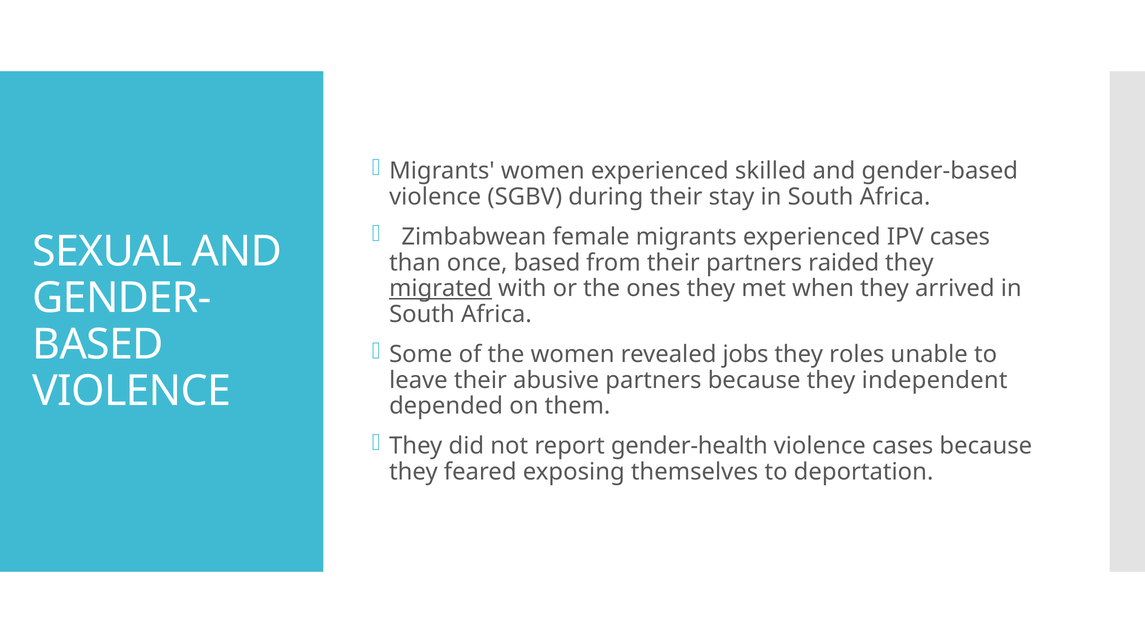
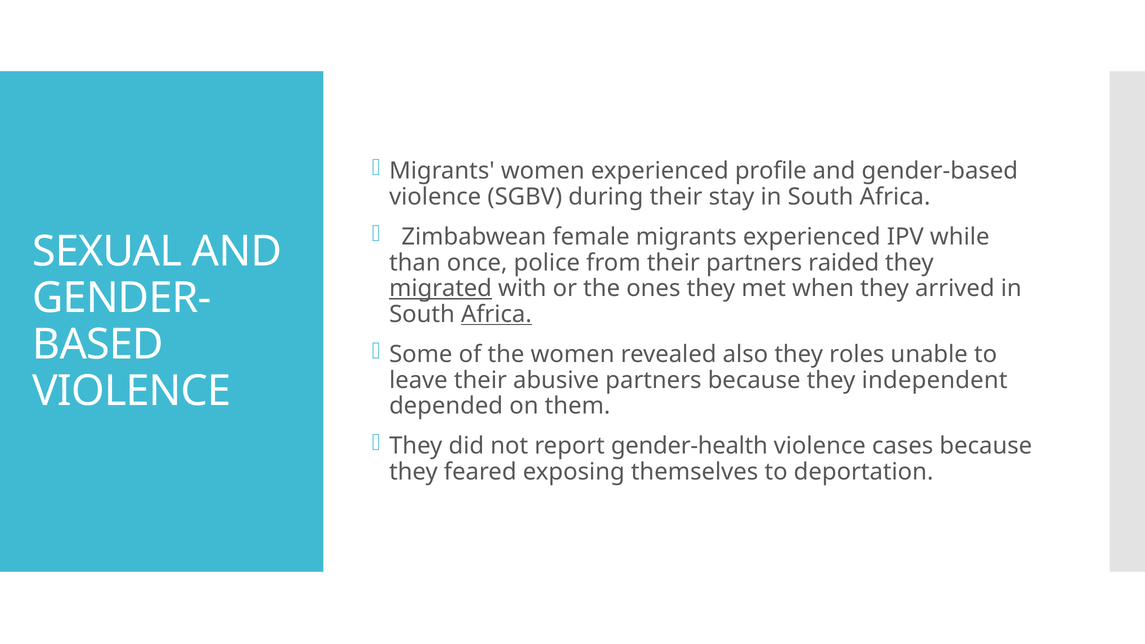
skilled: skilled -> profile (771, 171)
IPV cases: cases -> while (960, 237)
once based: based -> police (547, 263)
Africa underline: none -> present (496, 314)
jobs: jobs -> also (745, 354)
